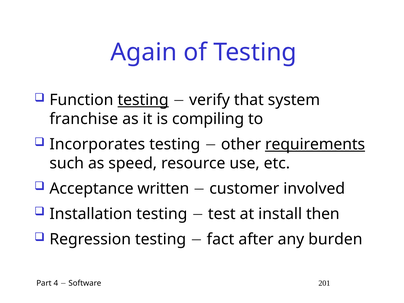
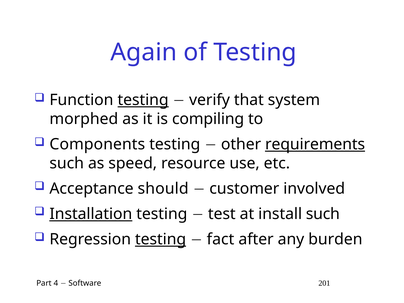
franchise: franchise -> morphed (84, 119)
Incorporates: Incorporates -> Components (97, 144)
written: written -> should (163, 189)
Installation underline: none -> present (91, 214)
install then: then -> such (323, 214)
testing underline: none -> present (161, 239)
